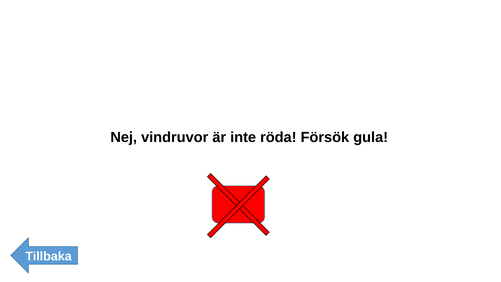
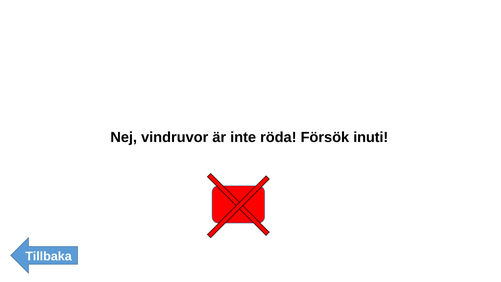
gula: gula -> inuti (371, 137)
